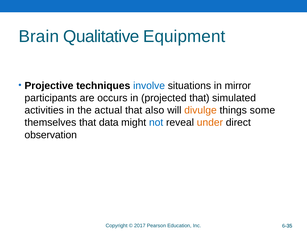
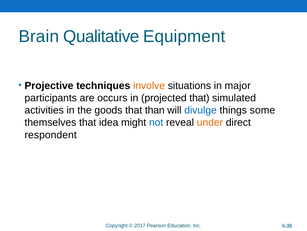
involve colour: blue -> orange (149, 85)
mirror: mirror -> major (238, 85)
actual: actual -> goods (108, 110)
also: also -> than (155, 110)
divulge colour: orange -> blue (201, 110)
data: data -> idea (109, 122)
observation: observation -> respondent (51, 134)
